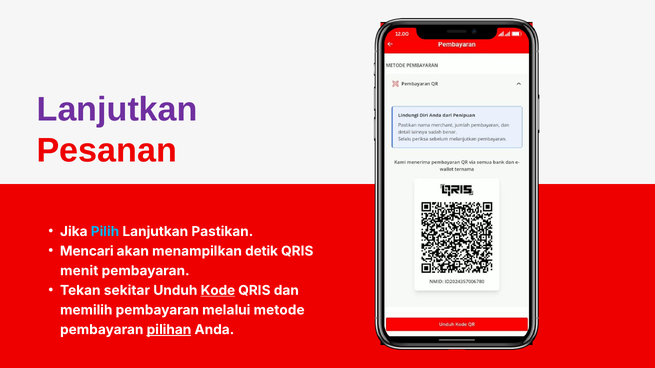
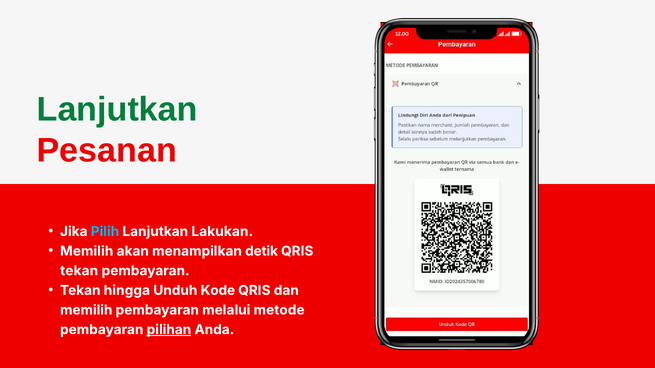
Lanjutkan colour: purple -> green (117, 110)
Pastikan: Pastikan -> Lakukan (222, 232)
Mencari: Mencari -> Memilih (87, 251)
menit: menit -> tekan (79, 271)
sekitar: sekitar -> hingga (127, 291)
Kode underline: present -> none (218, 291)
